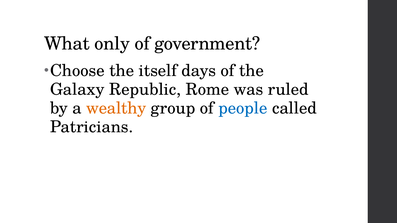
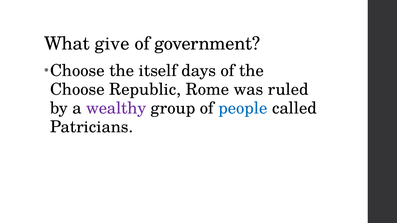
only: only -> give (112, 44)
Galaxy: Galaxy -> Choose (77, 89)
wealthy colour: orange -> purple (116, 108)
